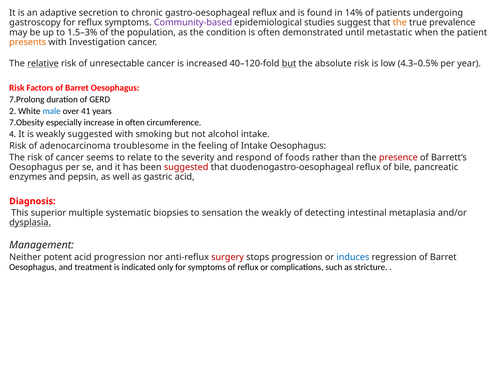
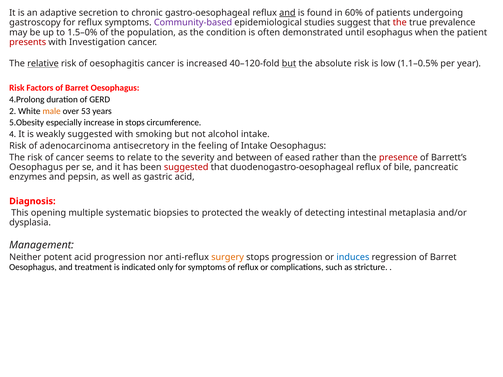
and underline: none -> present (287, 13)
14%: 14% -> 60% (354, 13)
the colour: orange -> red (400, 23)
1.5–3%: 1.5–3% -> 1.5–0% (82, 32)
metastatic: metastatic -> esophagus (390, 32)
presents colour: orange -> red (28, 42)
unresectable: unresectable -> oesophagitis (117, 64)
4.3–0.5%: 4.3–0.5% -> 1.1–0.5% (418, 64)
7.Prolong: 7.Prolong -> 4.Prolong (27, 100)
male colour: blue -> orange (52, 111)
41: 41 -> 53 (86, 111)
7.Obesity: 7.Obesity -> 5.Obesity (27, 123)
in often: often -> stops (135, 123)
troublesome: troublesome -> antisecretory (141, 146)
respond: respond -> between (254, 157)
foods: foods -> eased (298, 157)
superior: superior -> opening (48, 213)
sensation: sensation -> protected (222, 213)
dysplasia underline: present -> none (30, 223)
surgery colour: red -> orange (228, 257)
